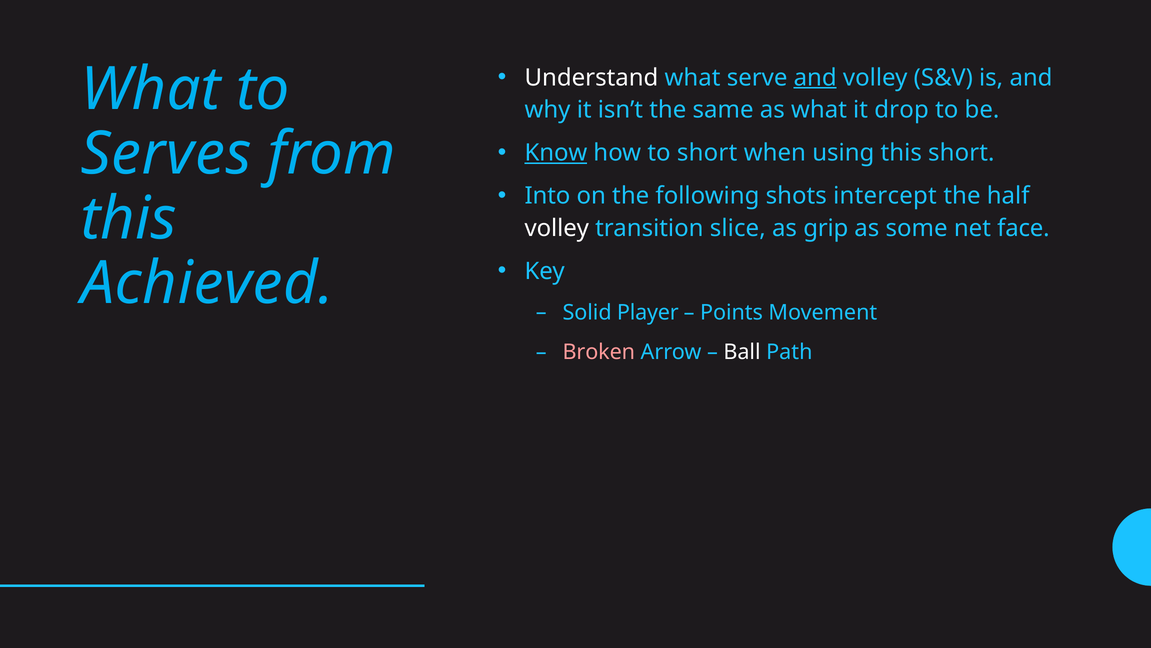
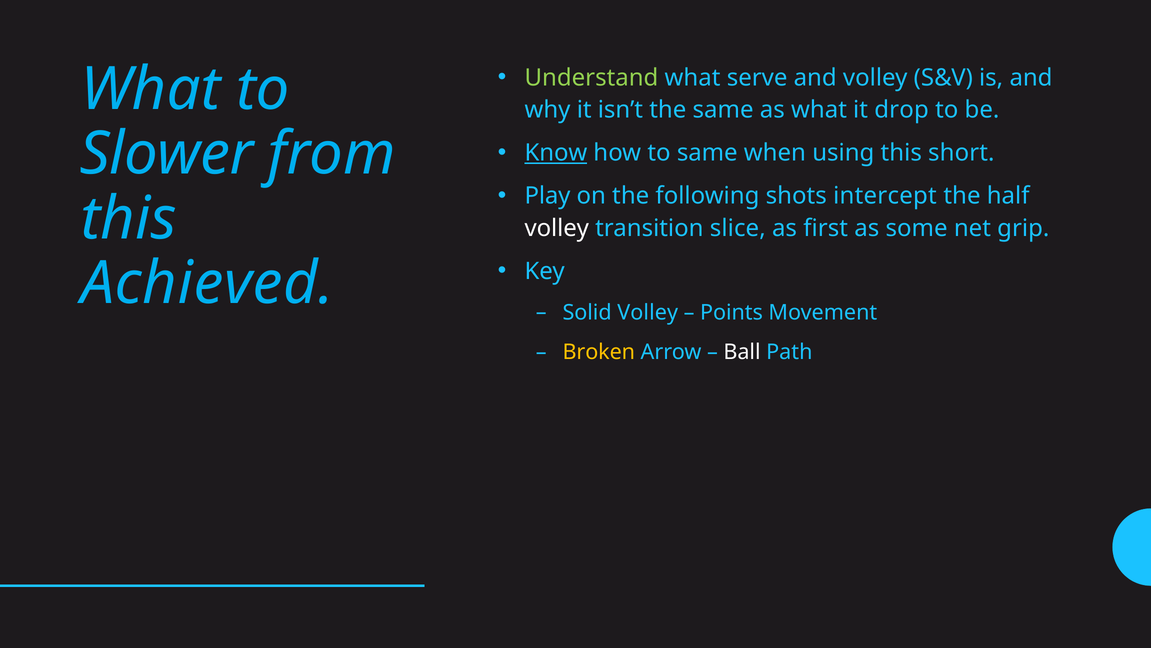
Understand colour: white -> light green (591, 78)
and underline: present -> none (815, 78)
Serves: Serves -> Slower (167, 154)
to short: short -> same (707, 153)
Into: Into -> Play (547, 196)
grip: grip -> first (826, 228)
face: face -> grip (1023, 228)
Solid Player: Player -> Volley (648, 312)
Broken colour: pink -> yellow (599, 352)
